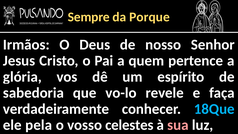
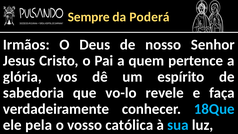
Porque: Porque -> Poderá (149, 17)
celestes: celestes -> católica (129, 125)
sua colour: pink -> light blue (178, 125)
